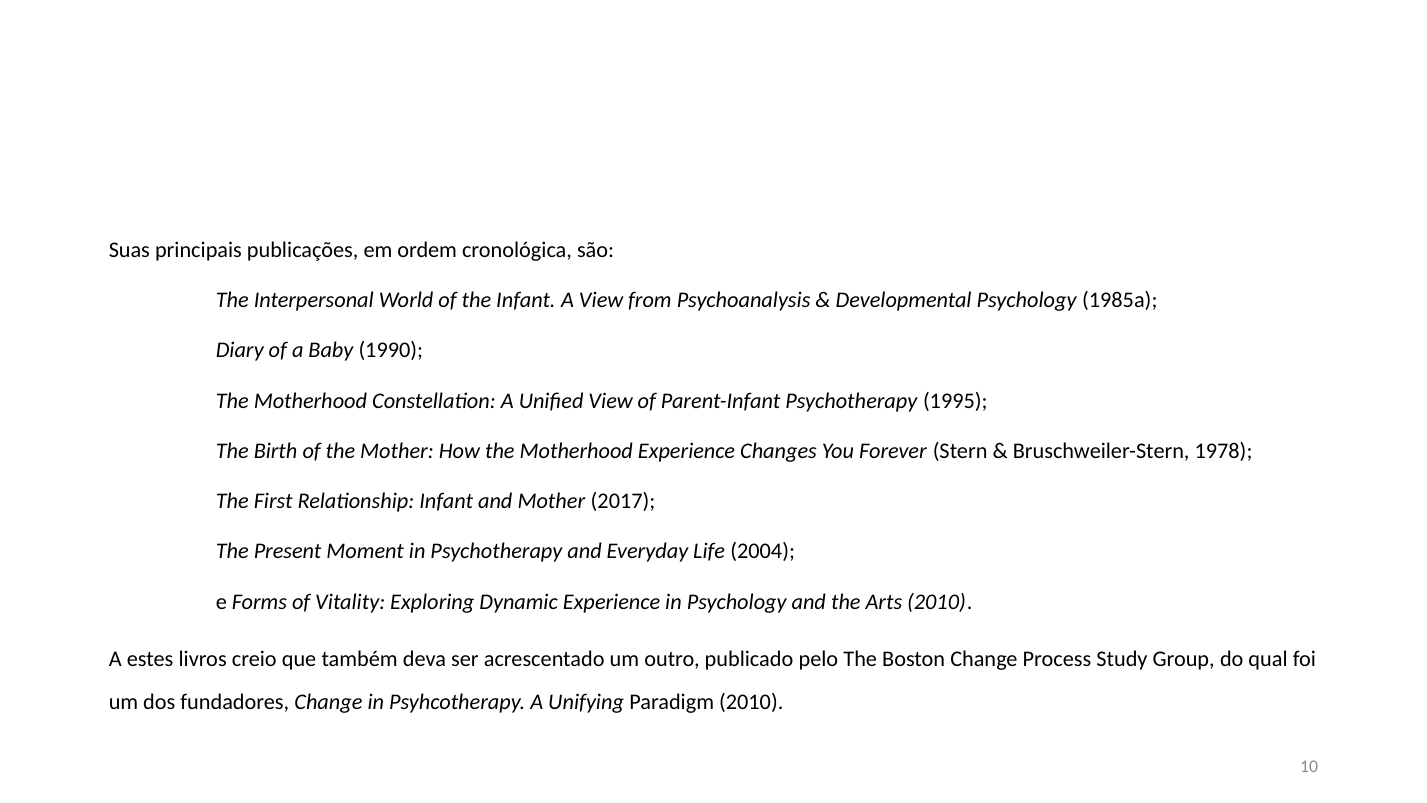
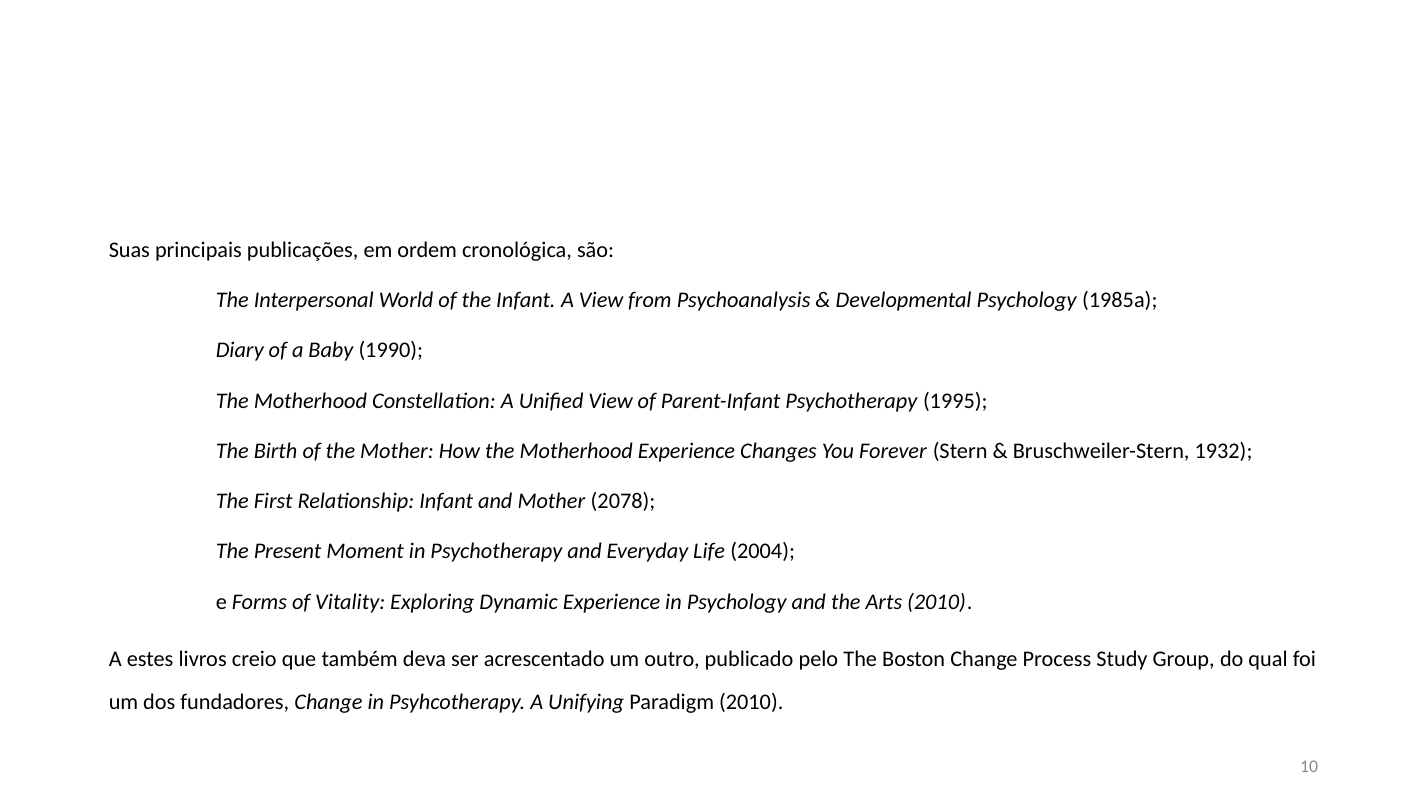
1978: 1978 -> 1932 (1223, 451)
2017: 2017 -> 2078 (623, 501)
